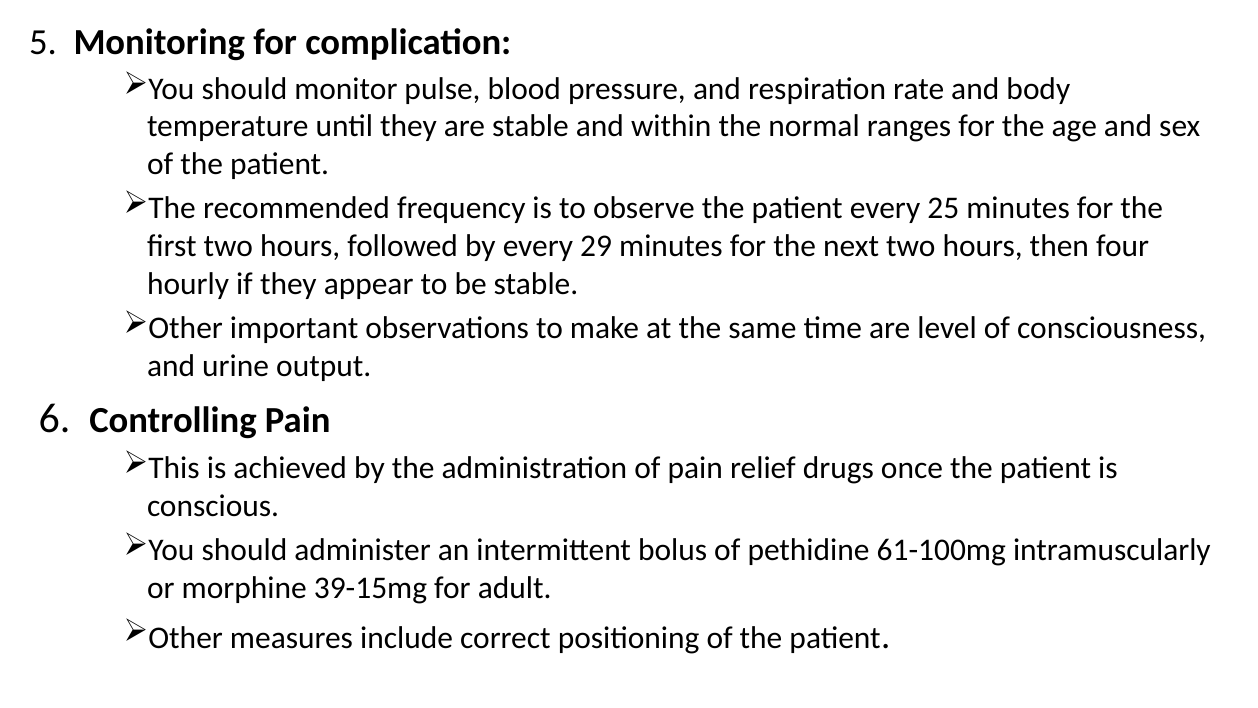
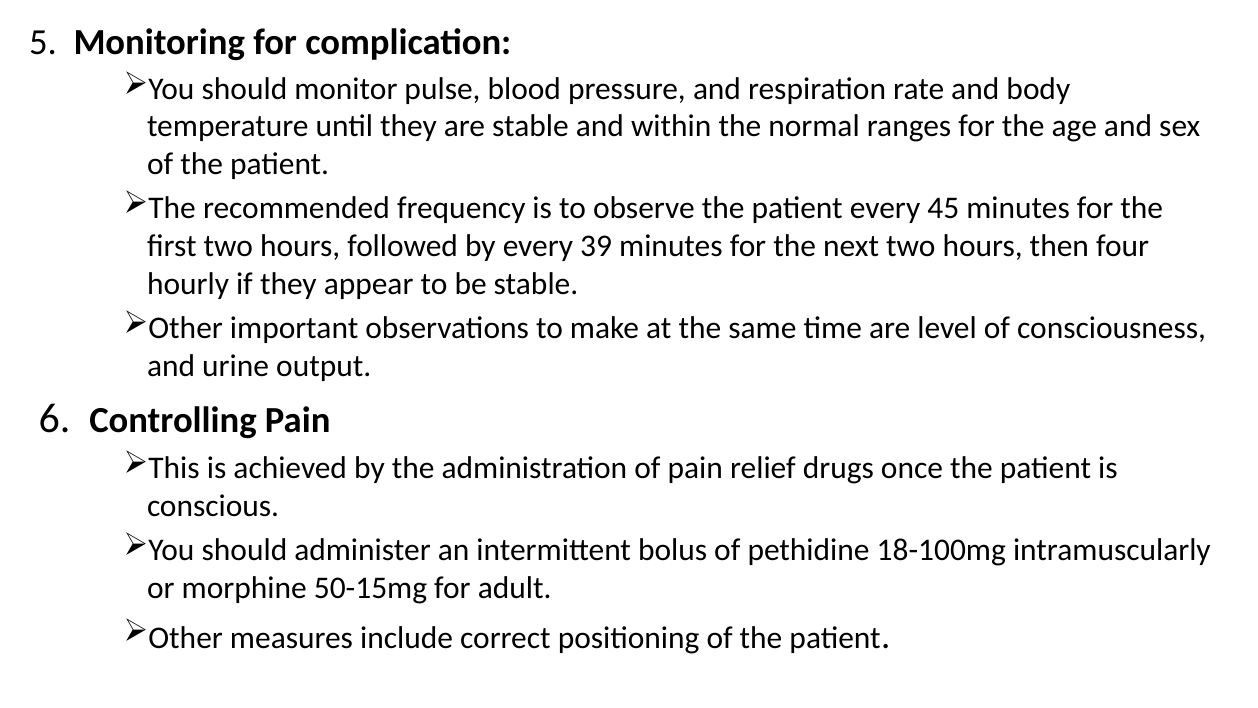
25: 25 -> 45 (943, 208)
29: 29 -> 39 (596, 246)
61-100mg: 61-100mg -> 18-100mg (941, 550)
39-15mg: 39-15mg -> 50-15mg (370, 588)
